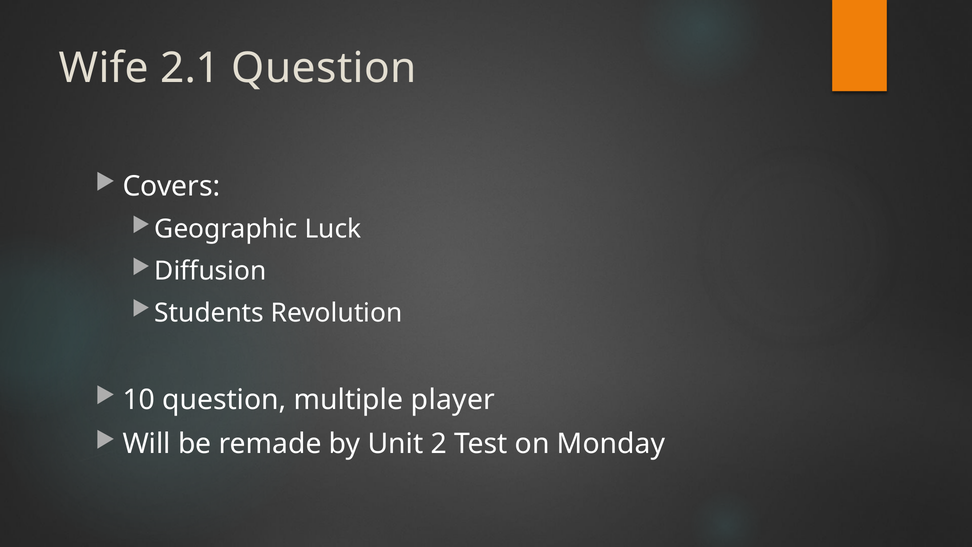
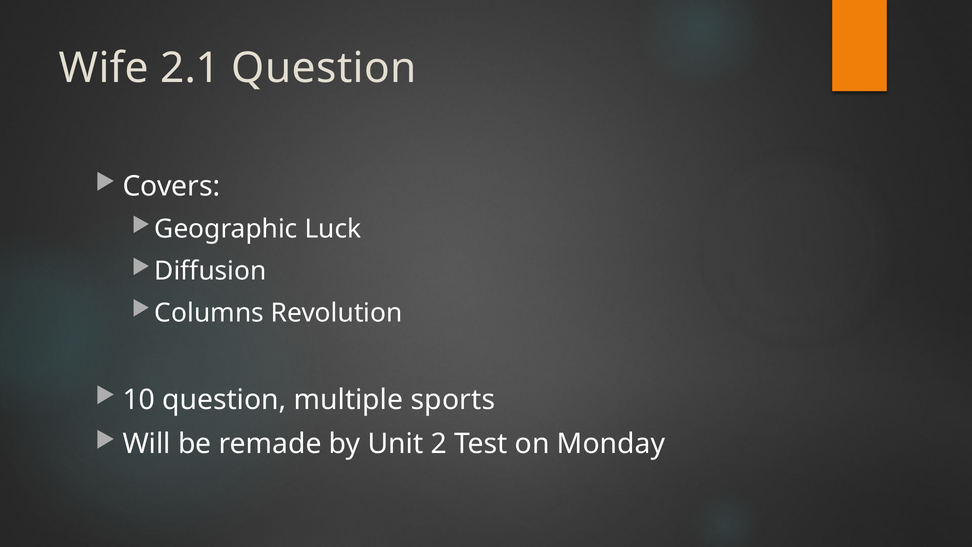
Students: Students -> Columns (209, 313)
player: player -> sports (453, 400)
